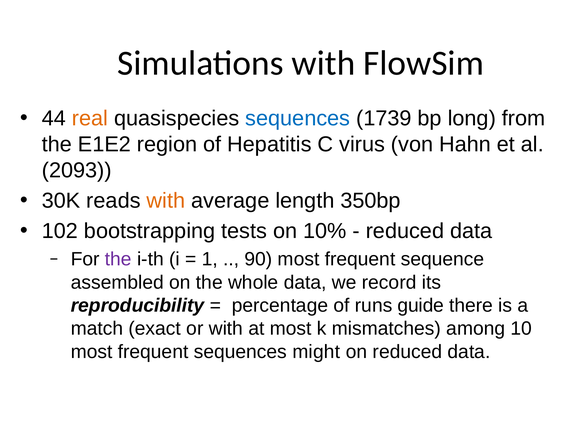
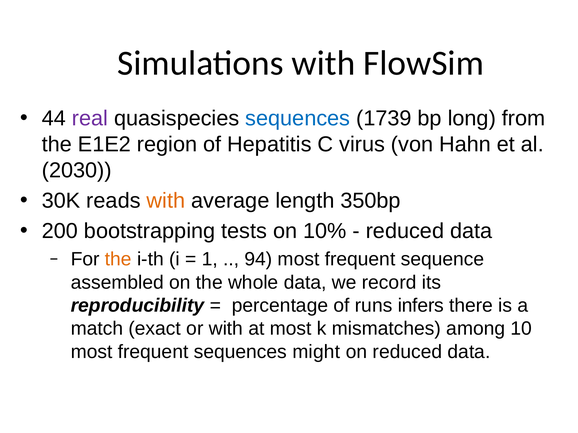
real colour: orange -> purple (90, 119)
2093: 2093 -> 2030 (77, 171)
102: 102 -> 200 (60, 231)
the colour: purple -> orange (118, 260)
90: 90 -> 94 (258, 260)
guide: guide -> infers (421, 306)
